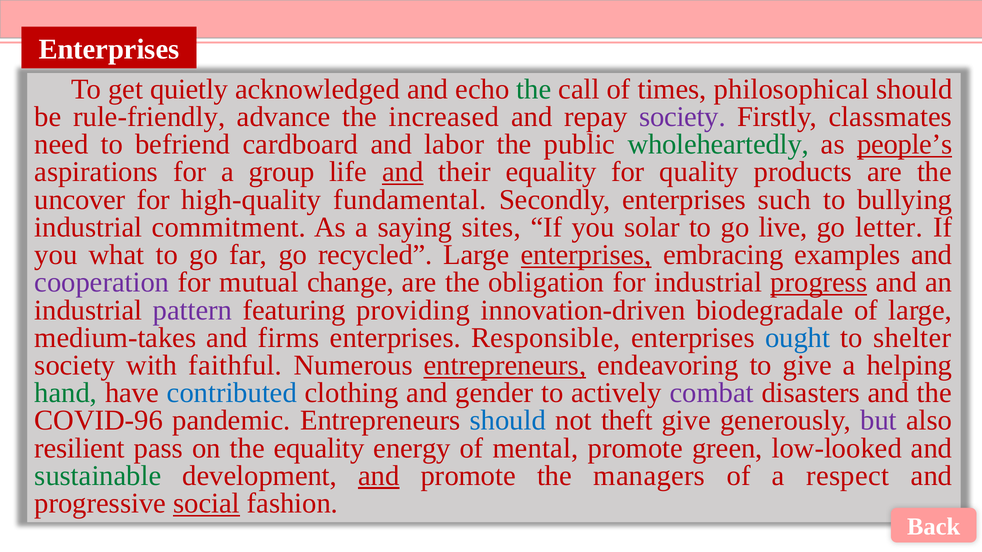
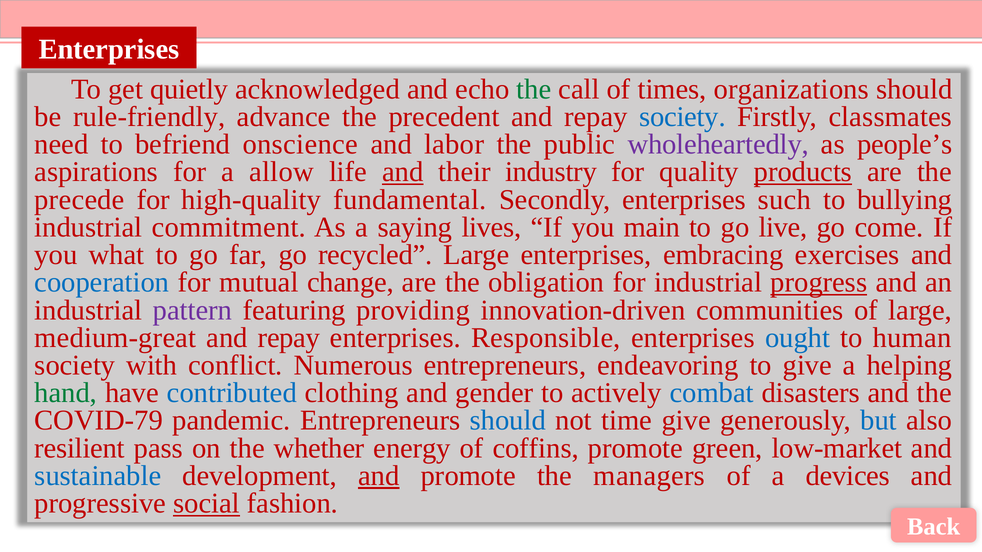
philosophical: philosophical -> organizations (791, 89)
increased: increased -> precedent (444, 117)
society colour: purple -> blue (682, 117)
cardboard: cardboard -> onscience (300, 144)
wholeheartedly colour: green -> purple (718, 144)
people’s underline: present -> none (905, 144)
group: group -> allow (281, 172)
their equality: equality -> industry (551, 172)
products underline: none -> present (803, 172)
uncover: uncover -> precede (80, 200)
sites: sites -> lives (491, 227)
solar: solar -> main (652, 227)
letter: letter -> come (889, 227)
enterprises underline: present -> none (586, 255)
examples: examples -> exercises (847, 255)
cooperation colour: purple -> blue (102, 283)
biodegradale: biodegradale -> communities (770, 310)
medium-takes: medium-takes -> medium-great (115, 338)
firms: firms -> repay (289, 338)
shelter: shelter -> human (912, 338)
faithful: faithful -> conflict (235, 365)
entrepreneurs underline: present -> none (505, 365)
combat colour: purple -> blue (712, 393)
COVID-96: COVID-96 -> COVID-79 (99, 421)
theft: theft -> time (627, 421)
but colour: purple -> blue (879, 421)
the equality: equality -> whether (319, 448)
mental: mental -> coffins (536, 448)
low-looked: low-looked -> low-market (837, 448)
sustainable colour: green -> blue (98, 476)
respect: respect -> devices (848, 476)
